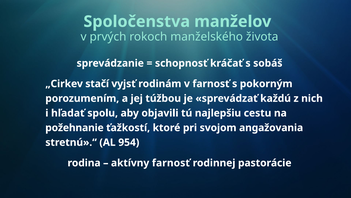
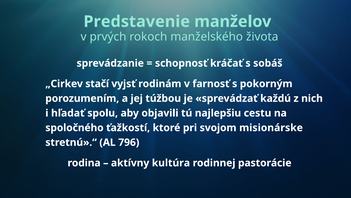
Spoločenstva: Spoločenstva -> Predstavenie (137, 22)
požehnanie: požehnanie -> spoločného (74, 127)
angažovania: angažovania -> misionárske (271, 127)
954: 954 -> 796 (129, 142)
aktívny farnosť: farnosť -> kultúra (171, 163)
